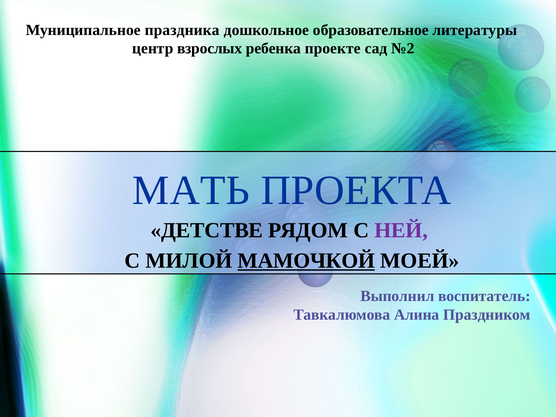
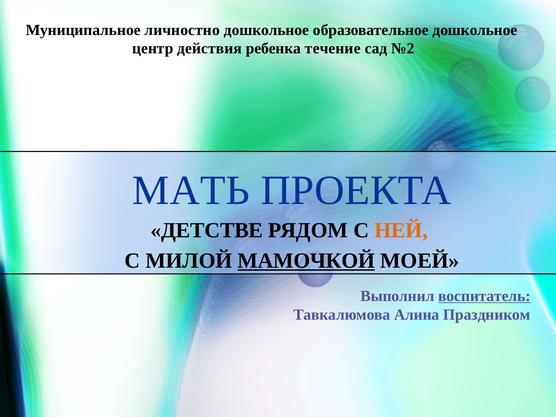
праздника: праздника -> личностно (182, 30)
образовательное литературы: литературы -> дошкольное (475, 30)
взрослых: взрослых -> действия (209, 48)
проекте: проекте -> течение (333, 48)
НЕЙ colour: purple -> orange (401, 230)
воспитатель underline: none -> present (484, 296)
